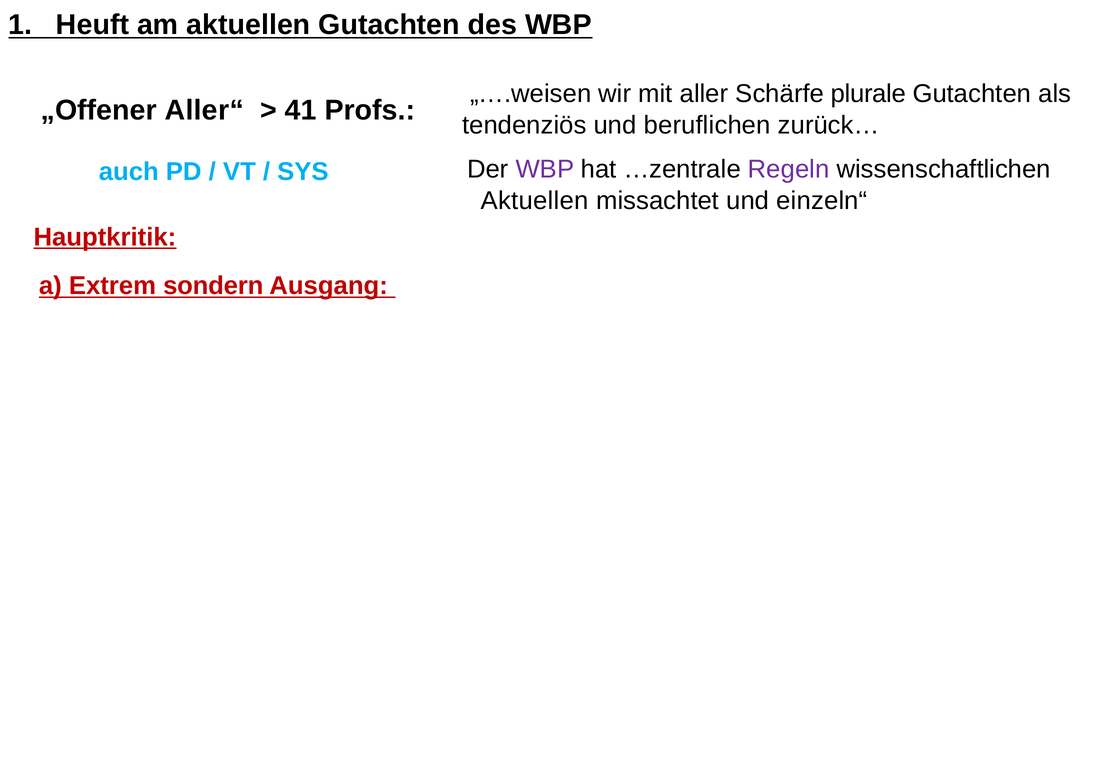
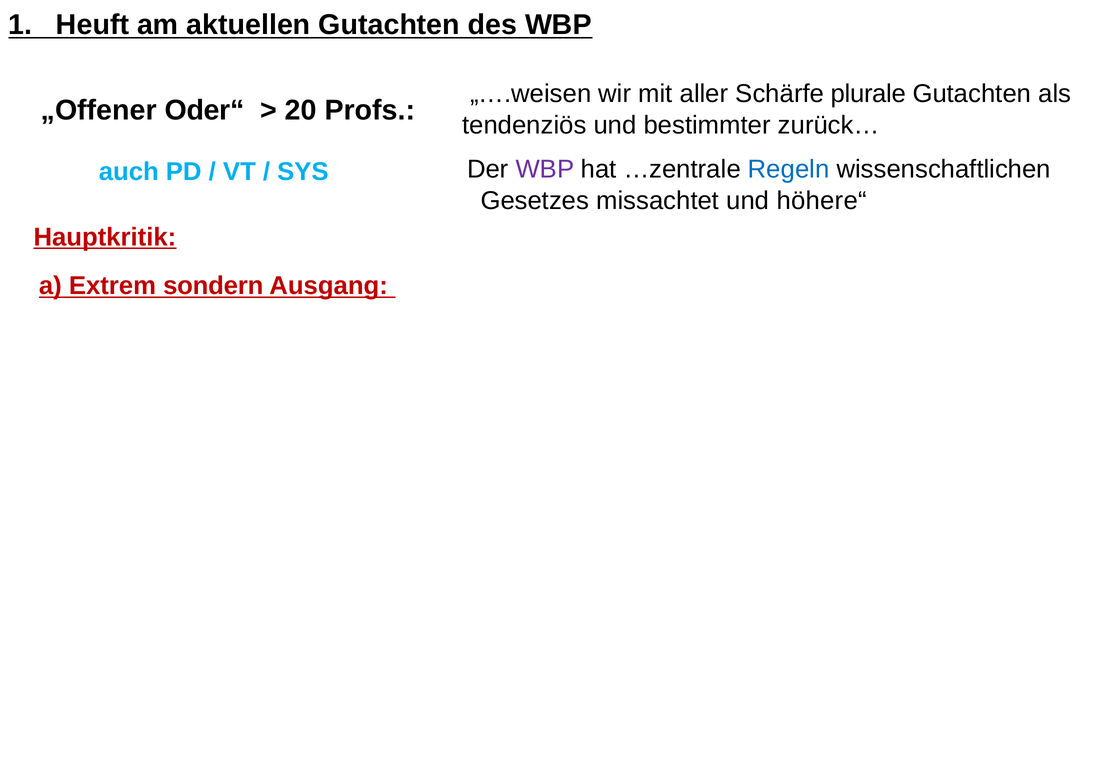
Aller“: Aller“ -> Oder“ (205, 111)
41: 41 -> 20 (301, 111)
beruflichen: beruflichen -> bestimmter (707, 125)
Regeln colour: purple -> blue (789, 169)
Aktuellen: Aktuellen -> Gesetzes (535, 201)
einzeln“: einzeln“ -> höhere“ (822, 201)
